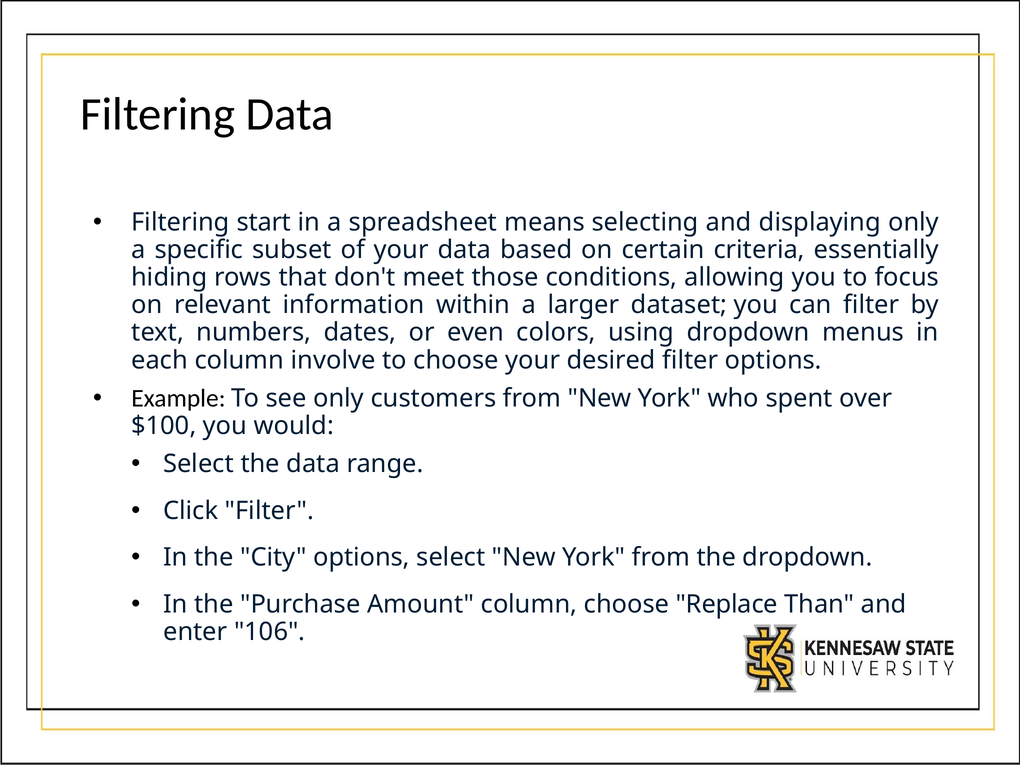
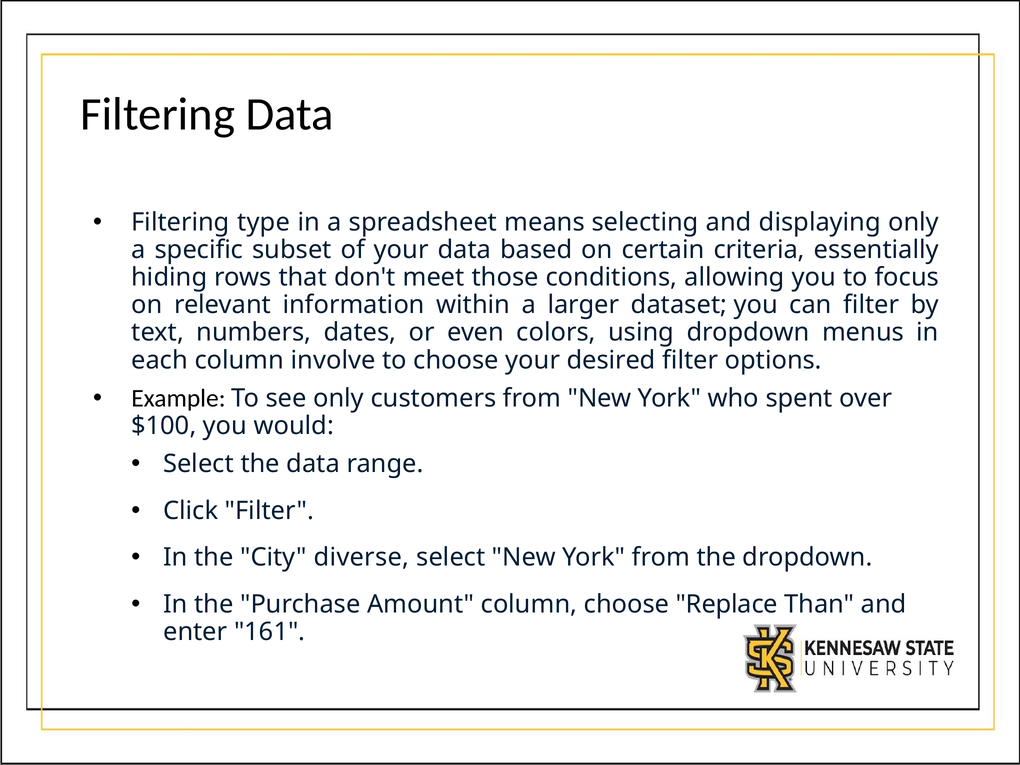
start: start -> type (264, 222)
City options: options -> diverse (361, 557)
106: 106 -> 161 (270, 632)
